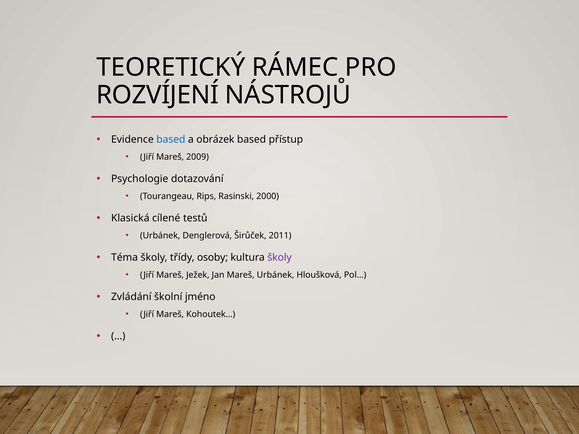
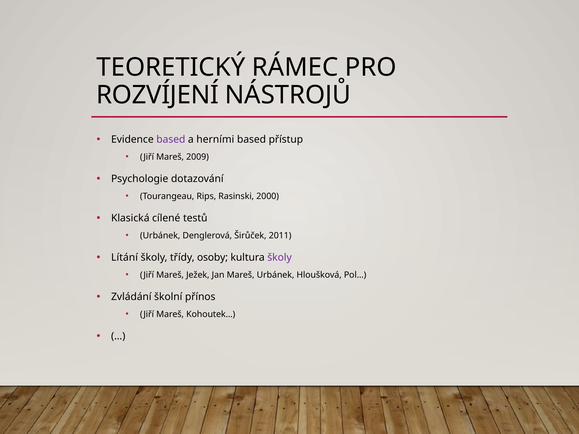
based colour: blue -> purple (171, 140)
obrázek: obrázek -> herními (215, 140)
Téma: Téma -> Lítání (125, 258)
jméno: jméno -> přínos (200, 297)
